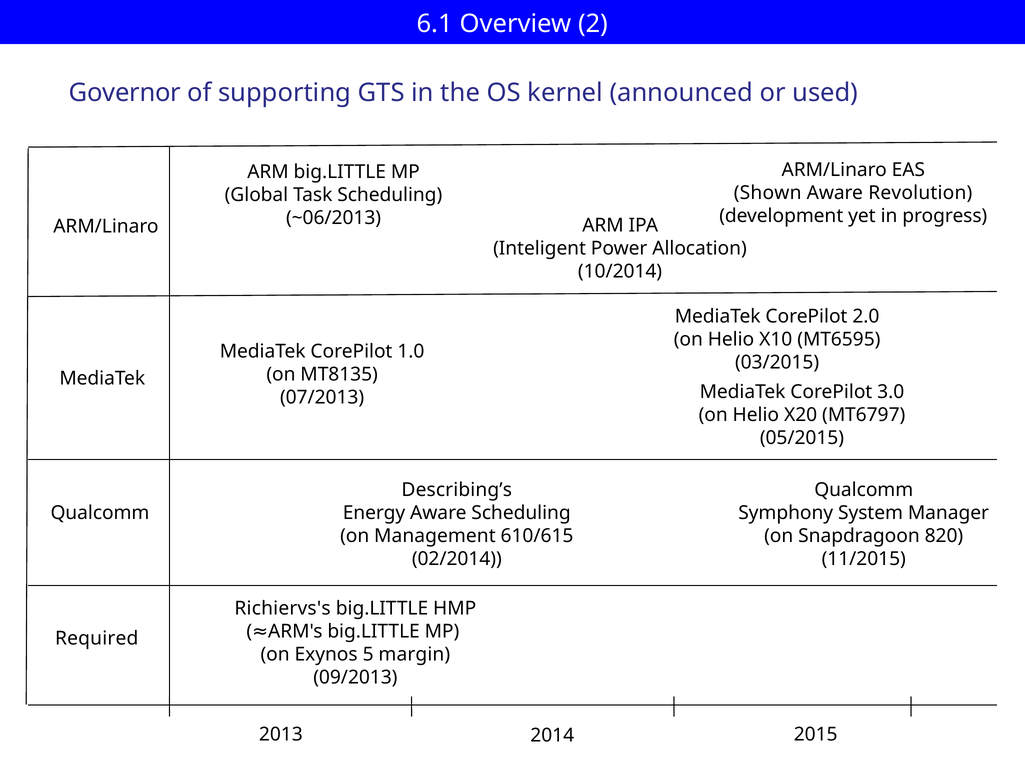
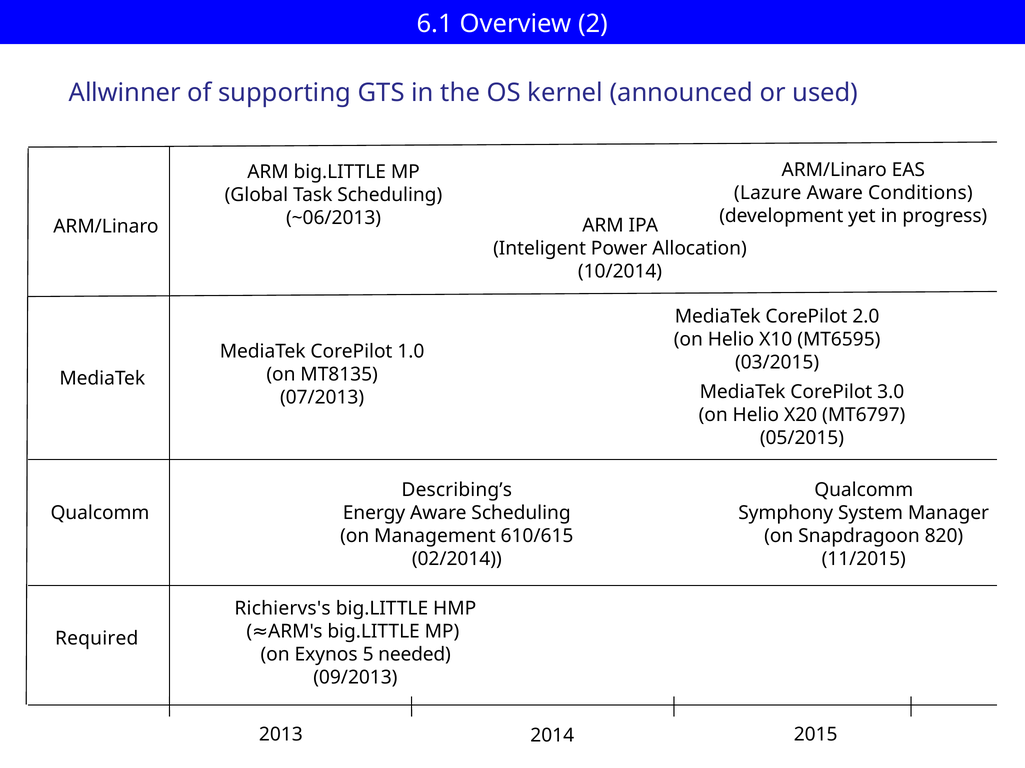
Governor: Governor -> Allwinner (125, 93)
Shown: Shown -> Lazure (768, 193)
Revolution: Revolution -> Conditions (920, 193)
margin: margin -> needed (415, 655)
